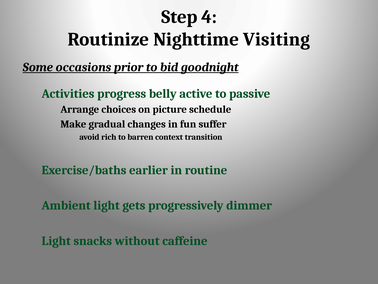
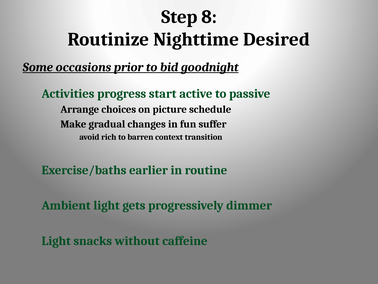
4: 4 -> 8 (209, 17)
Visiting: Visiting -> Desired (277, 39)
belly: belly -> start (163, 93)
